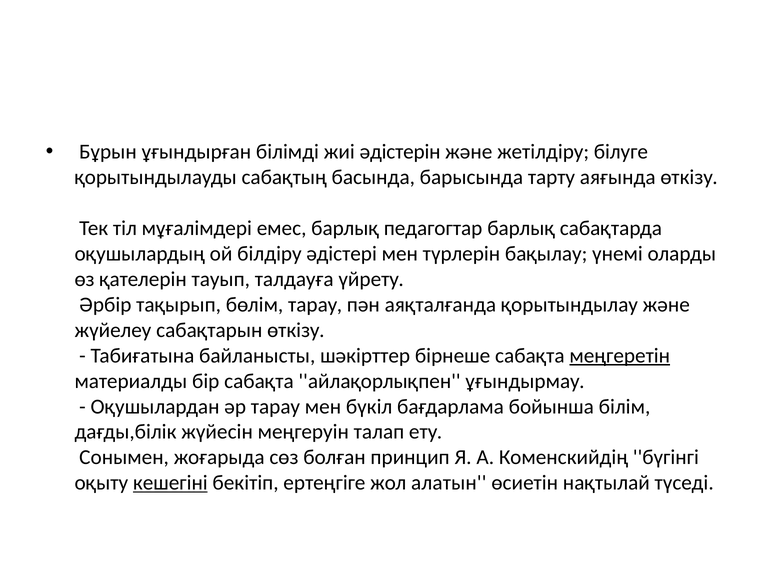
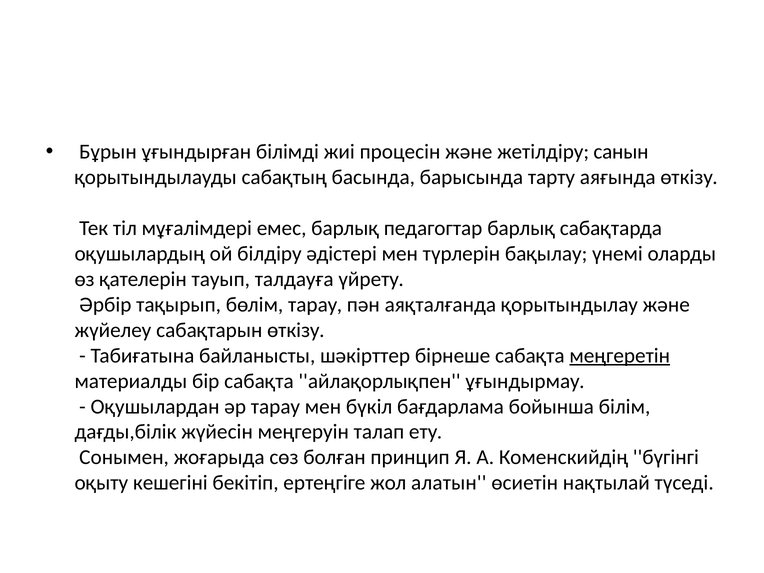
әдістерін: әдістерін -> процесін (400, 152)
білуге: білуге -> санын (621, 152)
кешегіні underline: present -> none (170, 483)
